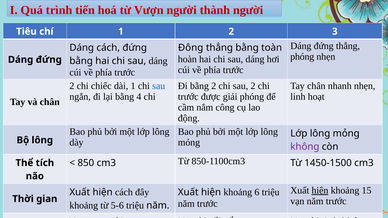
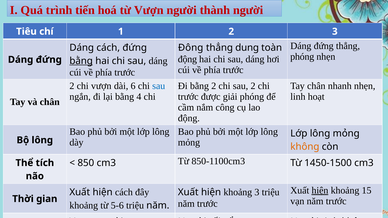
thẳng bằng: bằng -> dung (247, 48)
hoàn: hoàn -> động (187, 59)
bằng underline: none -> present (81, 61)
chi chiếc: chiếc -> vượn (101, 86)
dài 1: 1 -> 6 (133, 86)
không colour: purple -> orange (305, 147)
khoảng 6: 6 -> 3 (257, 192)
